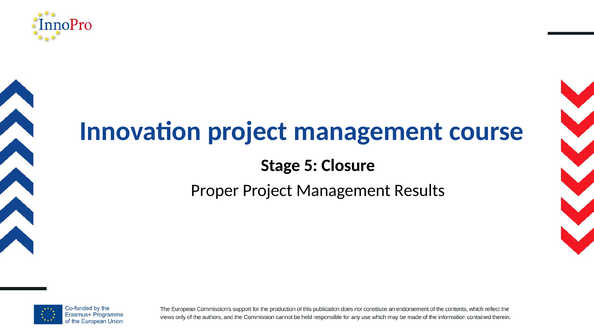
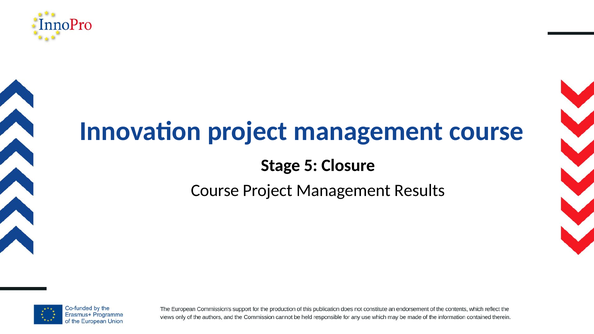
Proper: Proper -> Course (215, 191)
